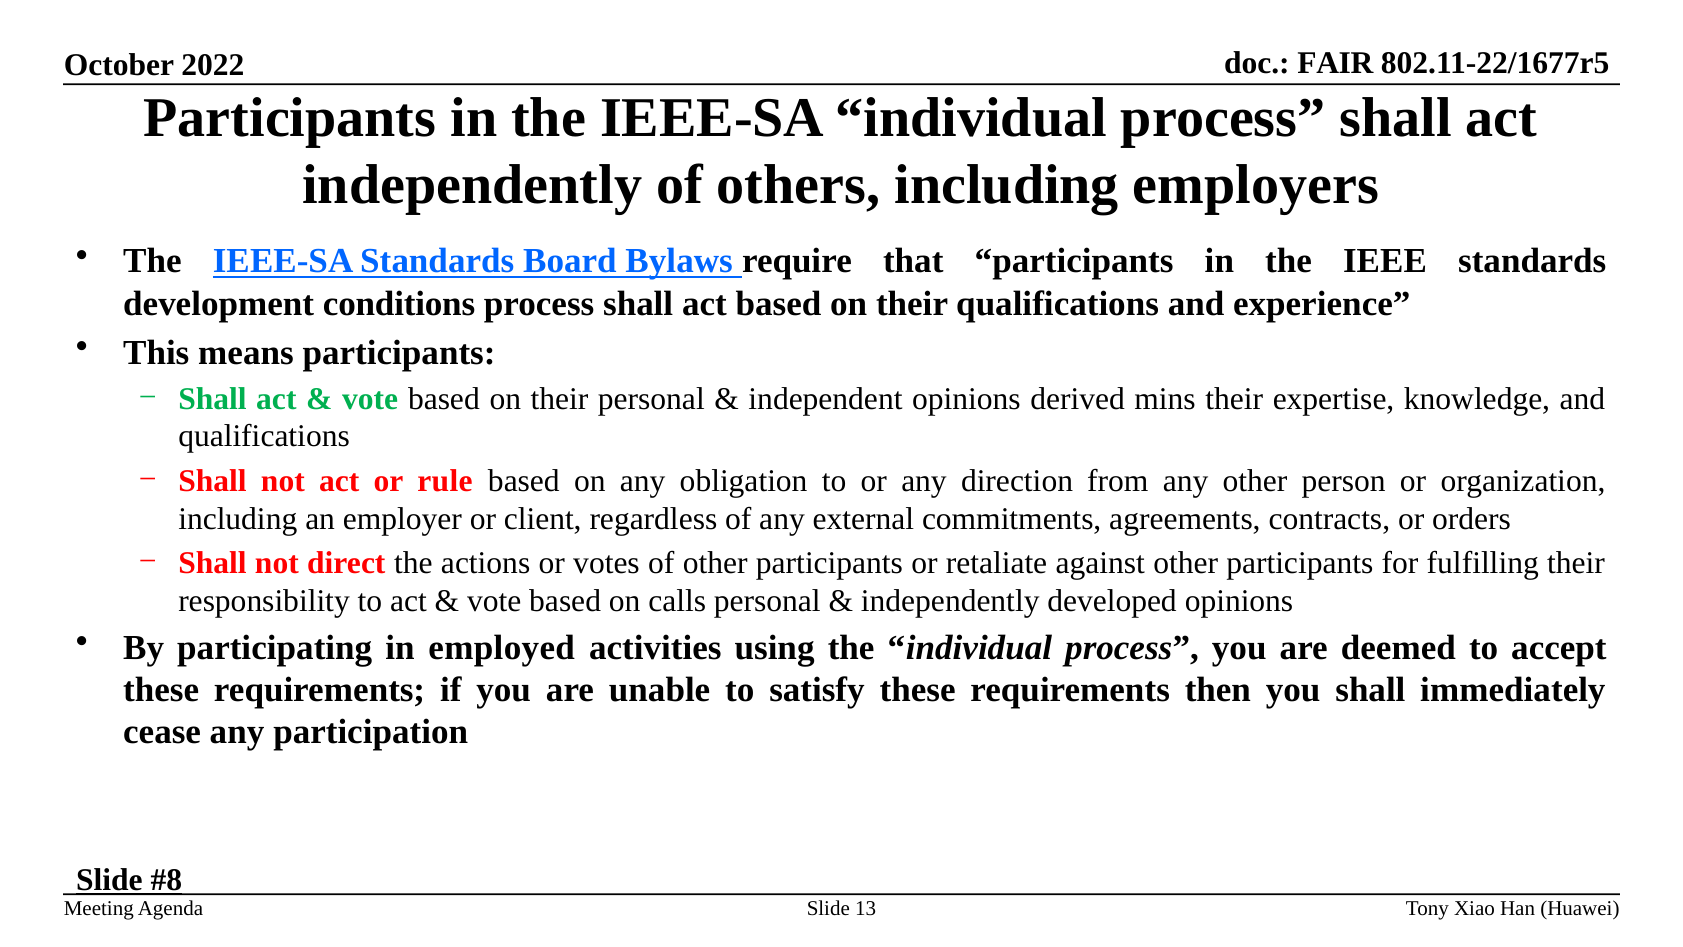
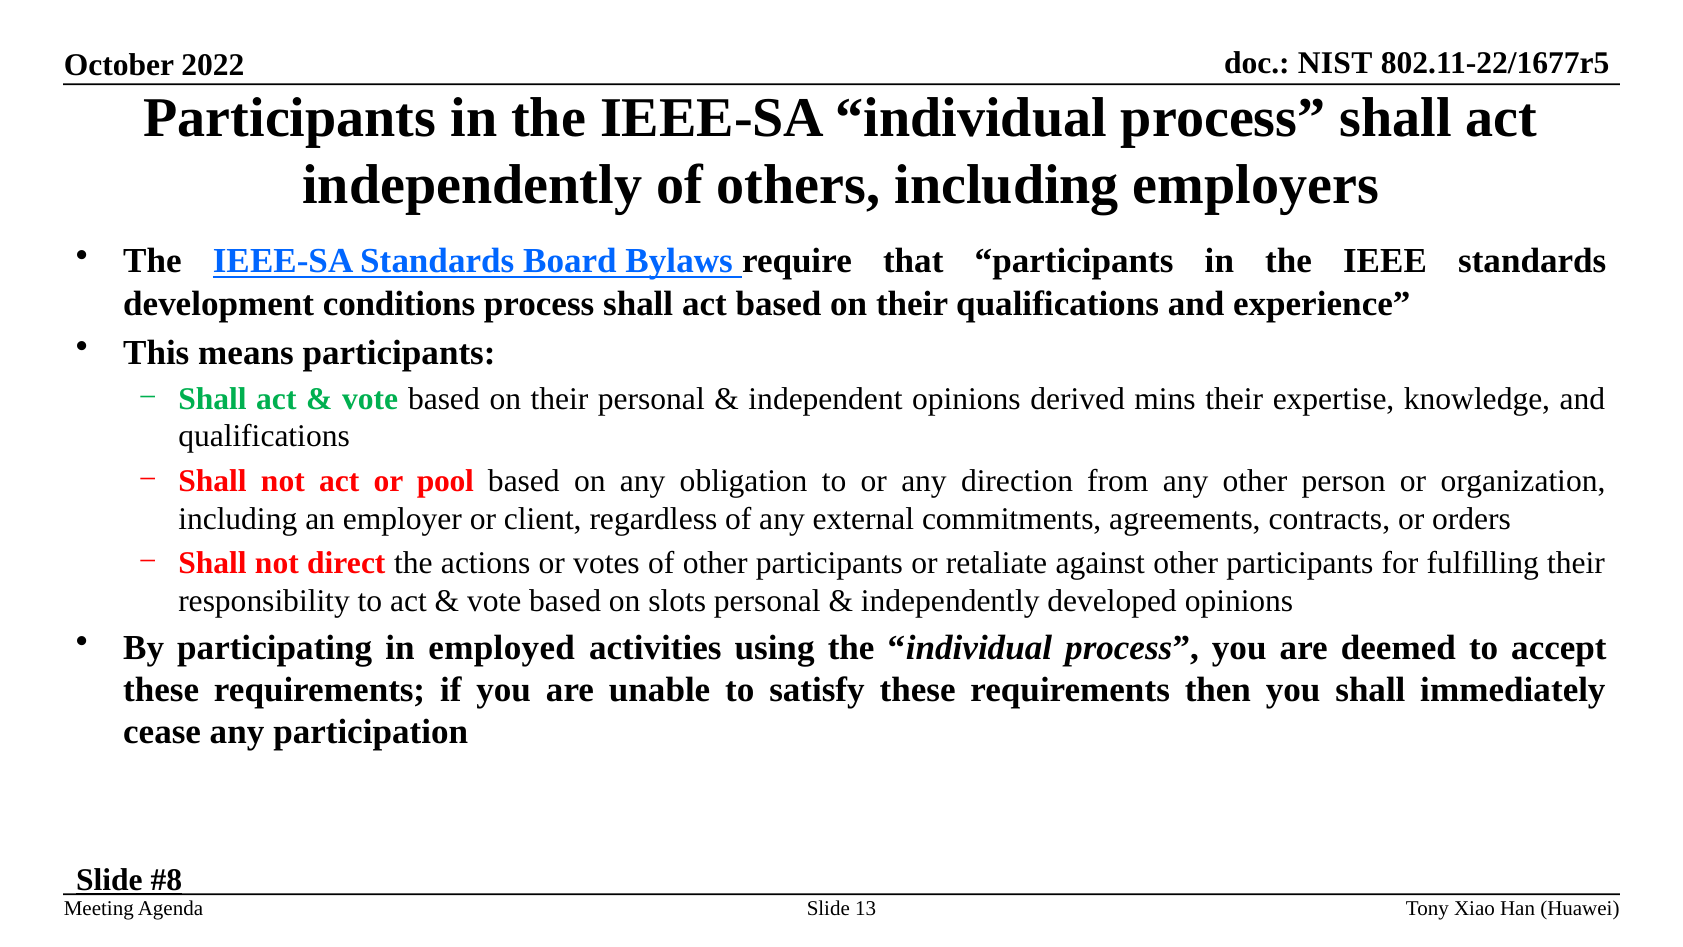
FAIR: FAIR -> NIST (1335, 63)
rule: rule -> pool (445, 481)
calls: calls -> slots (677, 600)
